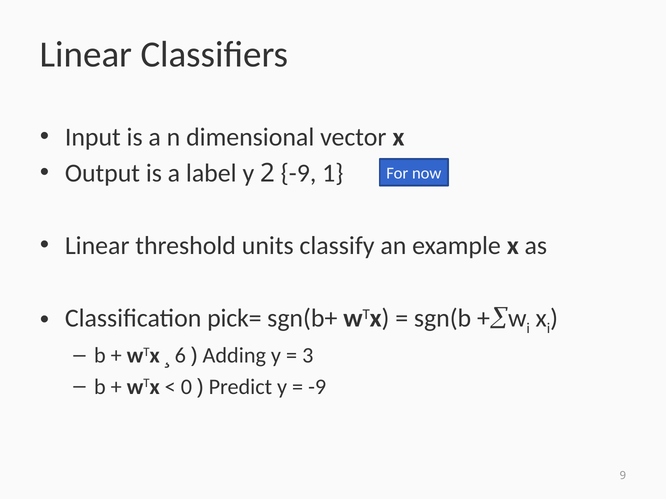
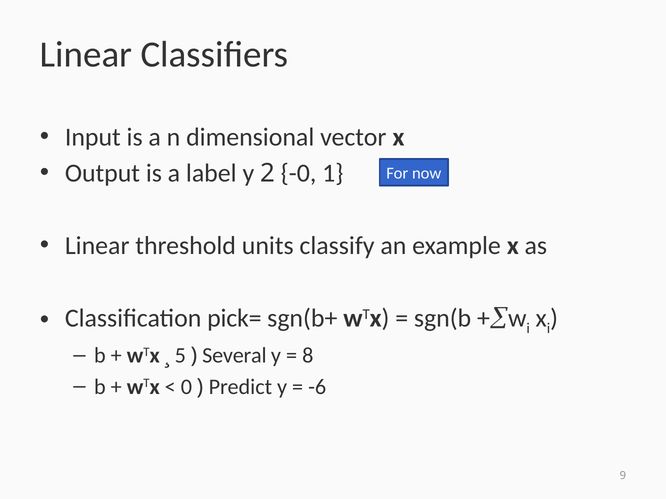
2 -9: -9 -> -0 (299, 174)
6: 6 -> 5 (180, 356)
Adding: Adding -> Several (234, 356)
3: 3 -> 8 (308, 356)
-9: -9 -> -6 (317, 387)
